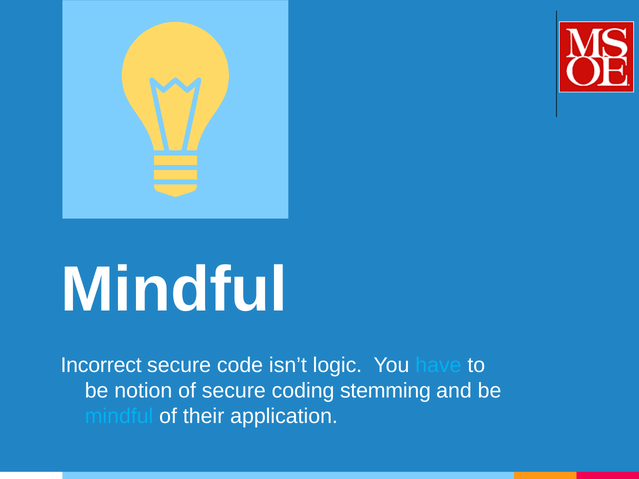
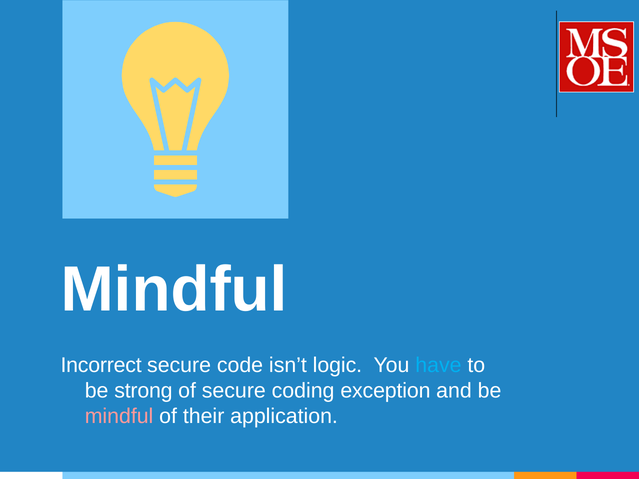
notion: notion -> strong (143, 391)
stemming: stemming -> exception (385, 391)
mindful colour: light blue -> pink (119, 416)
